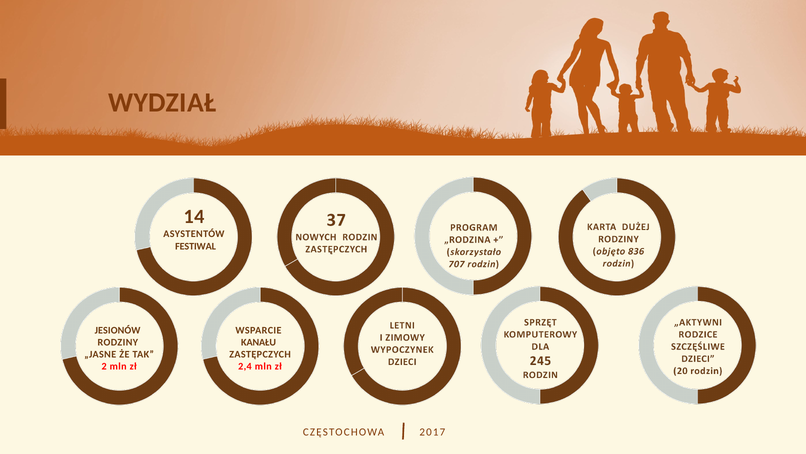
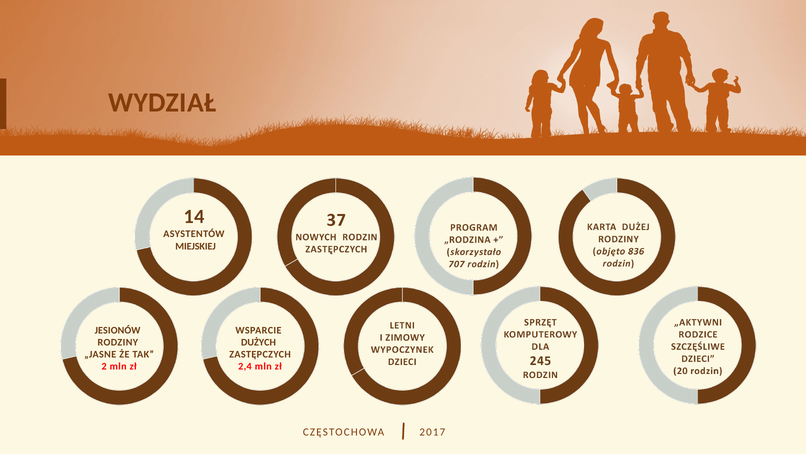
FESTIWAL: FESTIWAL -> MIEJSKIEJ (196, 246)
KANAŁU: KANAŁU -> DUŻYCH (258, 342)
